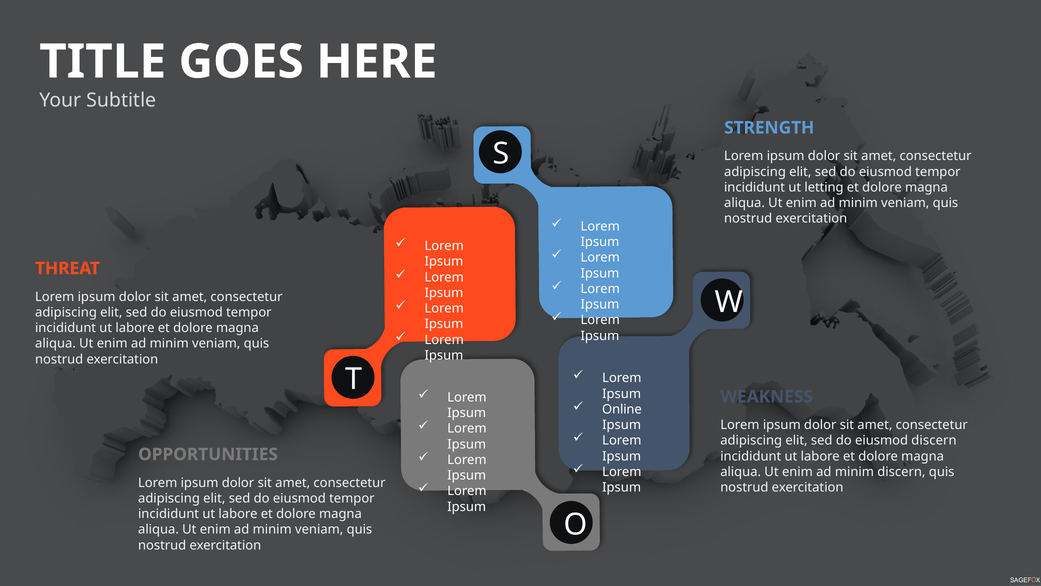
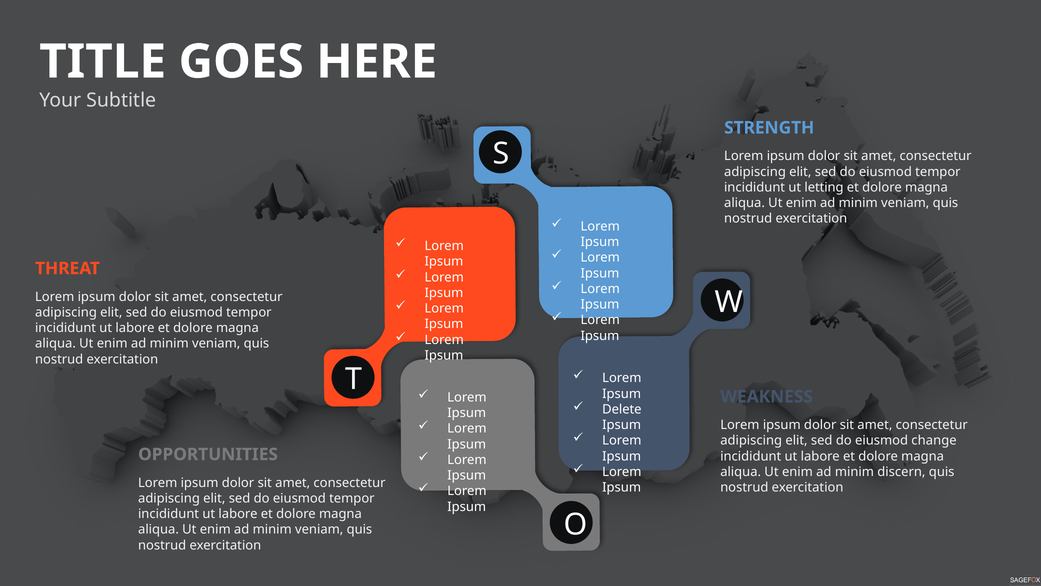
Online: Online -> Delete (622, 409)
eiusmod discern: discern -> change (934, 440)
